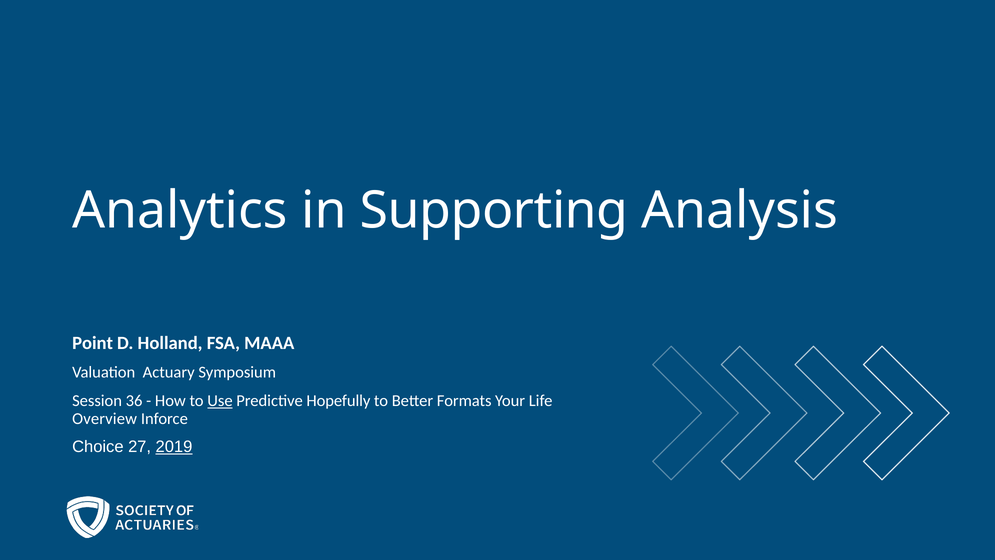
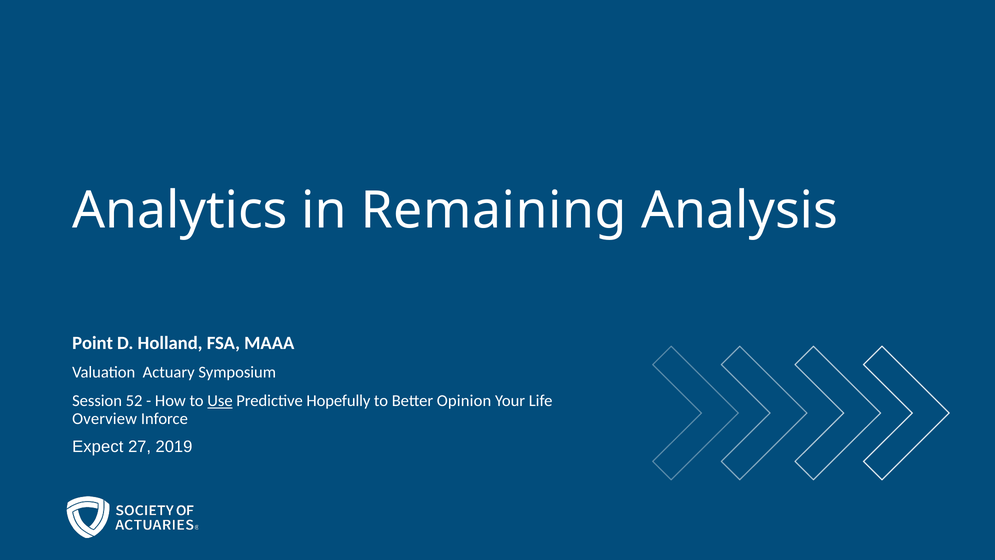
Supporting: Supporting -> Remaining (494, 211)
36: 36 -> 52 (134, 400)
Formats: Formats -> Opinion (464, 400)
Choice: Choice -> Expect (98, 447)
2019 underline: present -> none (174, 447)
